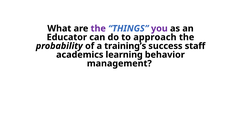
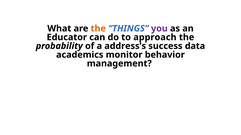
the colour: purple -> orange (98, 29)
training’s: training’s -> address’s (125, 46)
staff: staff -> data (195, 46)
learning: learning -> monitor (124, 55)
